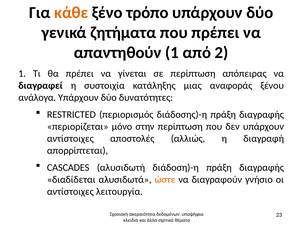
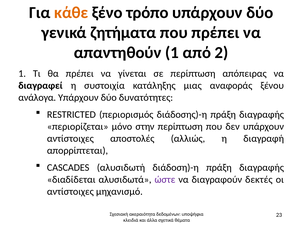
ώστε colour: orange -> purple (165, 179)
γνήσιο: γνήσιο -> δεκτές (259, 179)
λειτουργία: λειτουργία -> μηχανισμό (119, 191)
